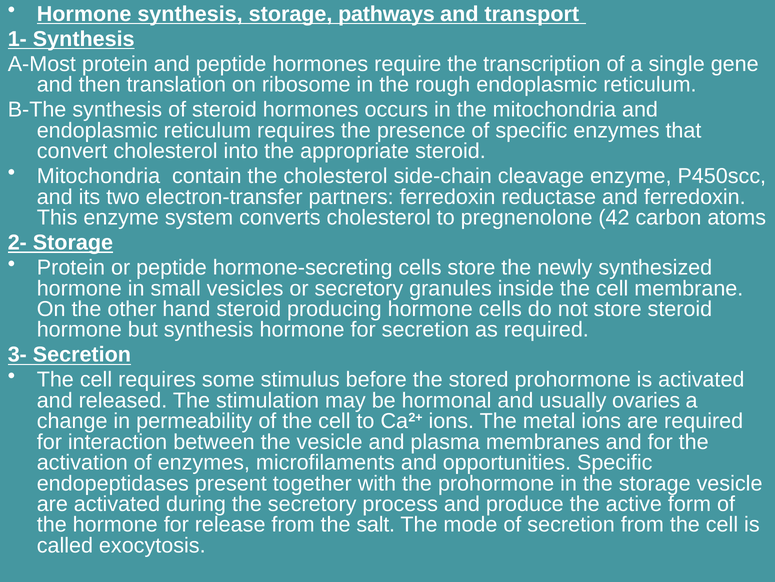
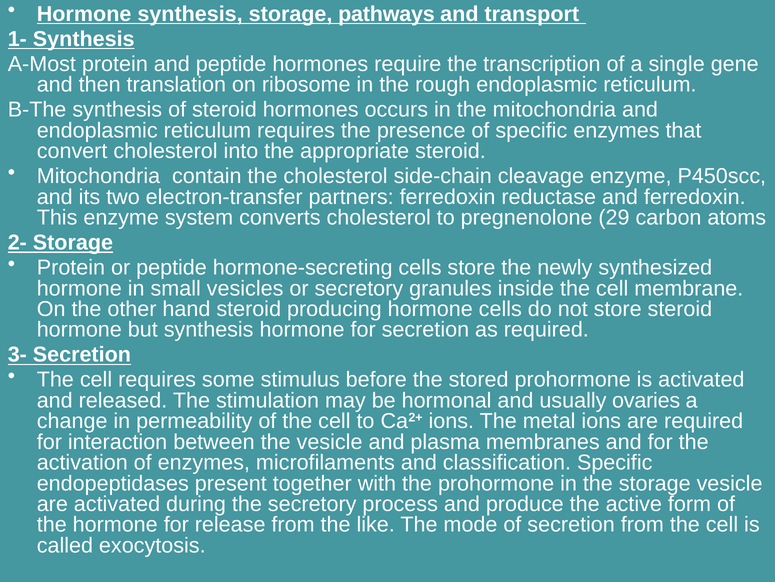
42: 42 -> 29 (614, 217)
opportunities: opportunities -> classification (507, 462)
salt: salt -> like (376, 524)
